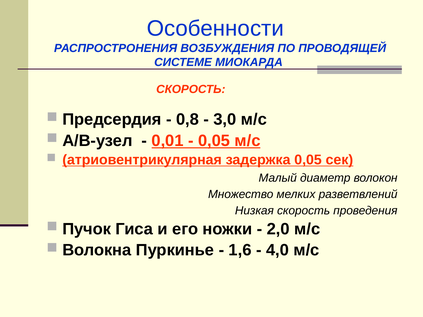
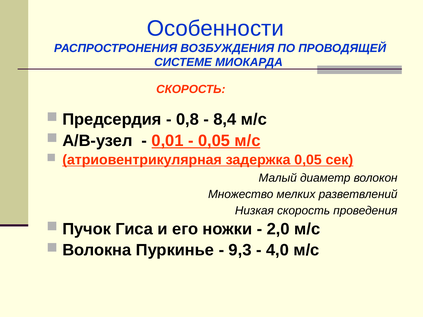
3,0: 3,0 -> 8,4 (225, 120)
1,6: 1,6 -> 9,3 (240, 250)
